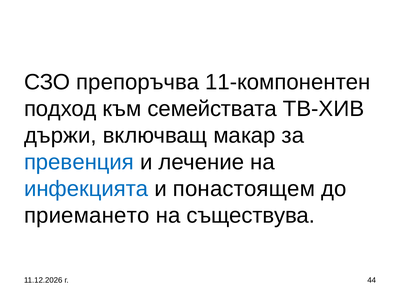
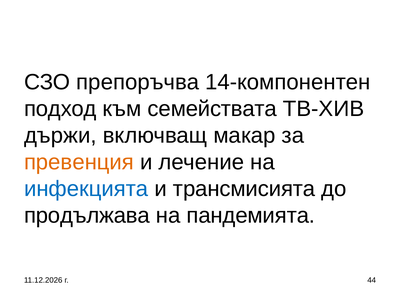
11-компонентен: 11-компонентен -> 14-компонентен (288, 82)
превенция colour: blue -> orange (79, 162)
понастоящем: понастоящем -> трансмисията (244, 189)
приемането: приемането -> продължава (87, 215)
съществува: съществува -> пандемията (251, 215)
